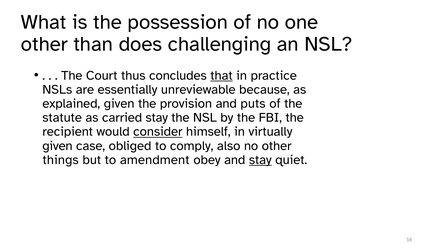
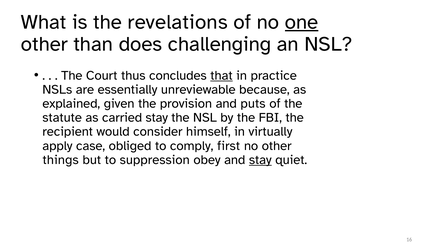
possession: possession -> revelations (178, 22)
one underline: none -> present (302, 22)
consider underline: present -> none (158, 132)
given: given -> apply (57, 146)
also: also -> first (229, 146)
amendment: amendment -> suppression (155, 160)
